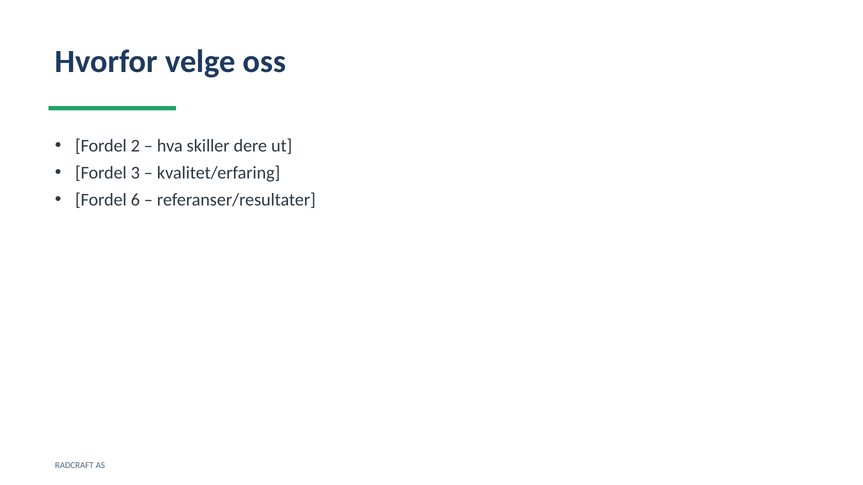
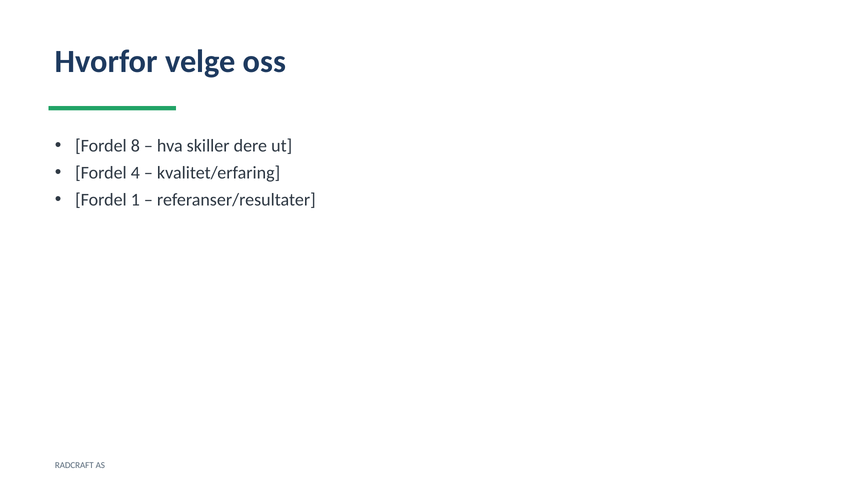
2: 2 -> 8 (135, 146)
3: 3 -> 4 (135, 173)
6: 6 -> 1 (135, 200)
